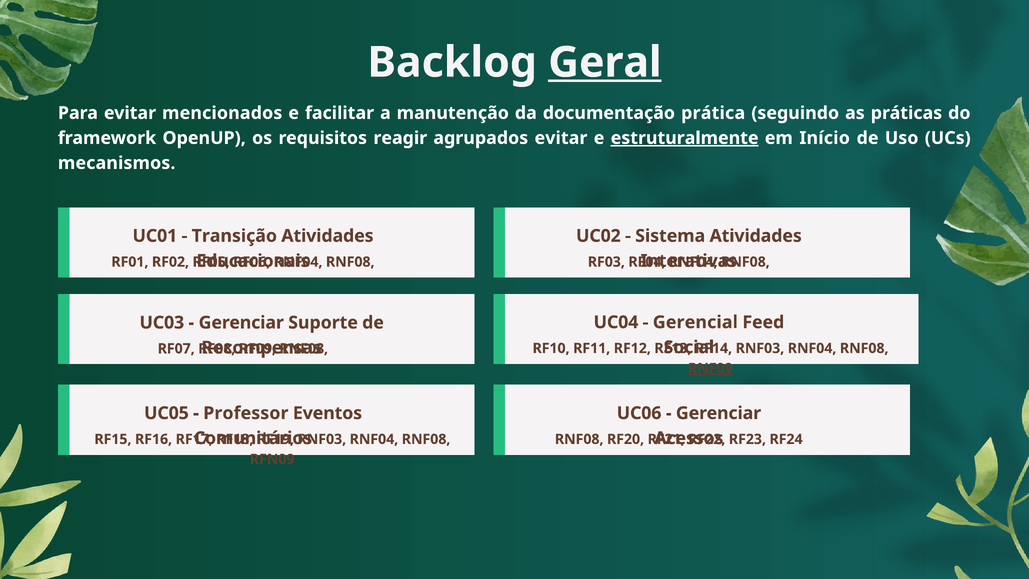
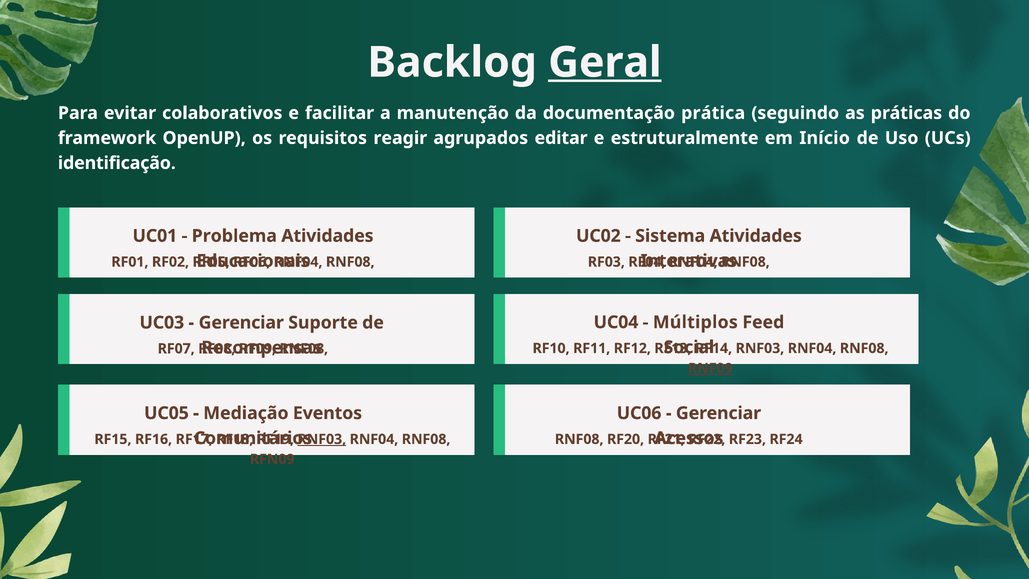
mencionados: mencionados -> colaborativos (222, 113)
agrupados evitar: evitar -> editar (561, 138)
estruturalmente underline: present -> none (685, 138)
mecanismos: mecanismos -> identificação (117, 163)
Transição: Transição -> Problema (234, 236)
Gerencial: Gerencial -> Múltiplos (695, 322)
Professor: Professor -> Mediação (246, 413)
RNF03 underline: none -> present (322, 439)
